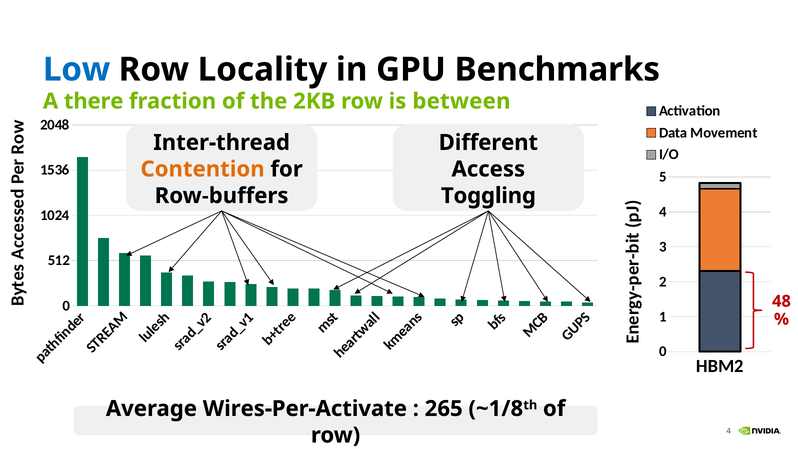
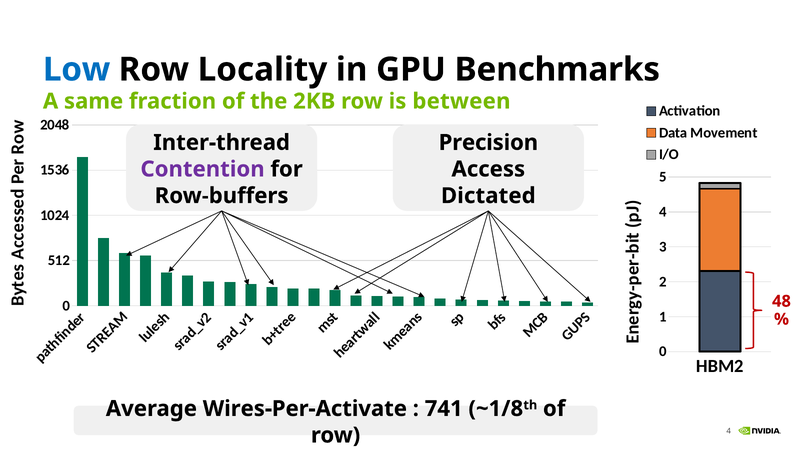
there: there -> same (94, 101)
Different: Different -> Precision (488, 143)
Contention colour: orange -> purple (203, 169)
Toggling: Toggling -> Dictated (488, 196)
265: 265 -> 741 (444, 409)
